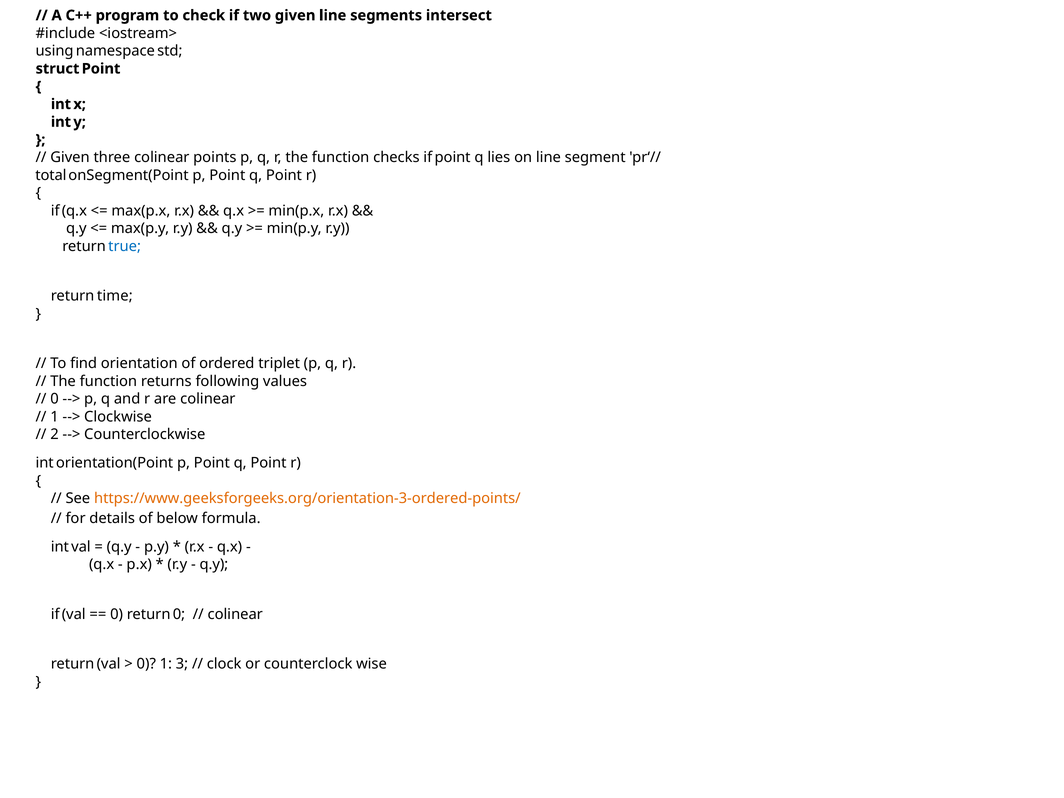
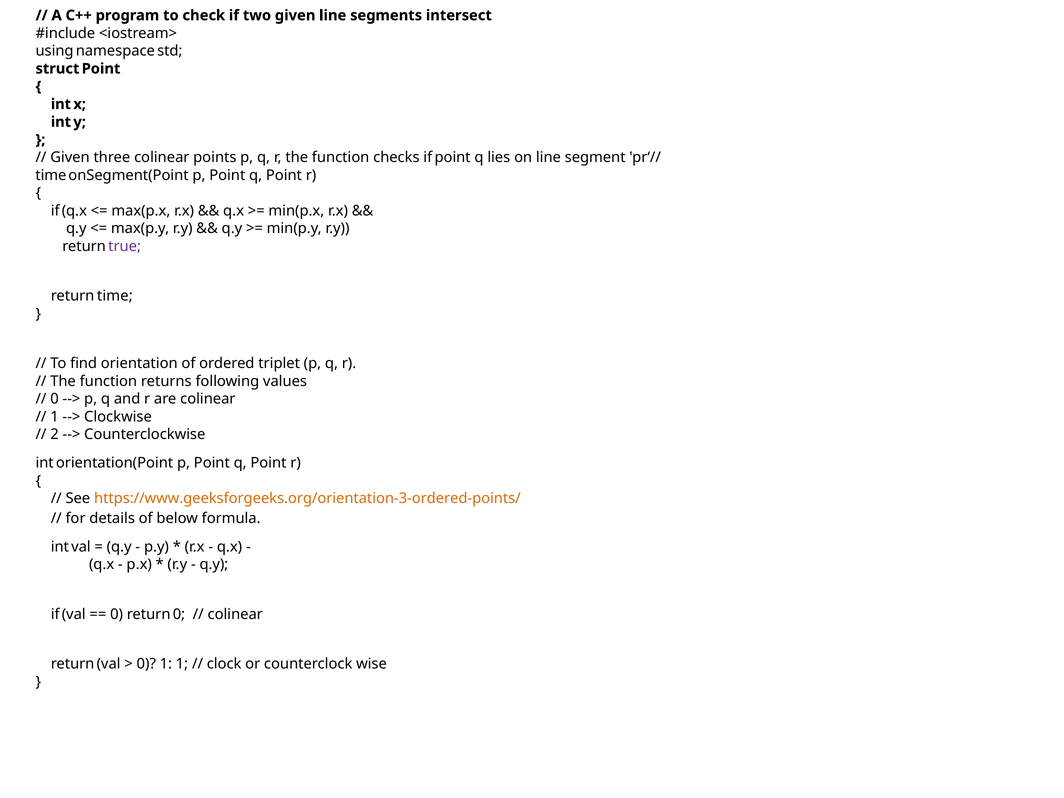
total: total -> time (51, 175)
true colour: blue -> purple (125, 246)
1 3: 3 -> 1 (182, 664)
